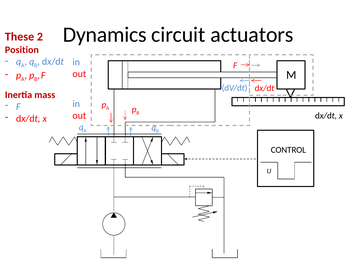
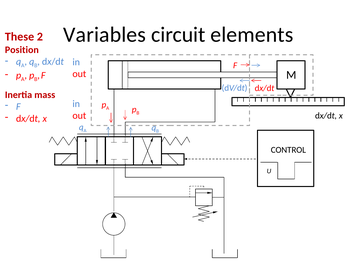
Dynamics: Dynamics -> Variables (105, 35)
actuators: actuators -> elements (252, 35)
